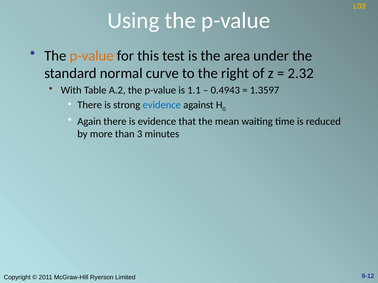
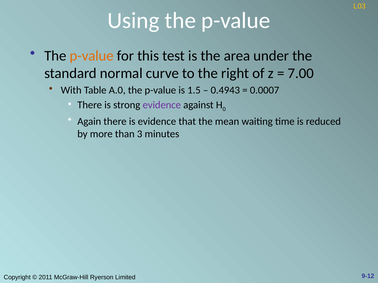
2.32: 2.32 -> 7.00 (301, 73)
A.2: A.2 -> A.0 (117, 90)
1.1: 1.1 -> 1.5 (194, 90)
1.3597: 1.3597 -> 0.0007 (265, 90)
evidence colour: blue -> purple (162, 105)
